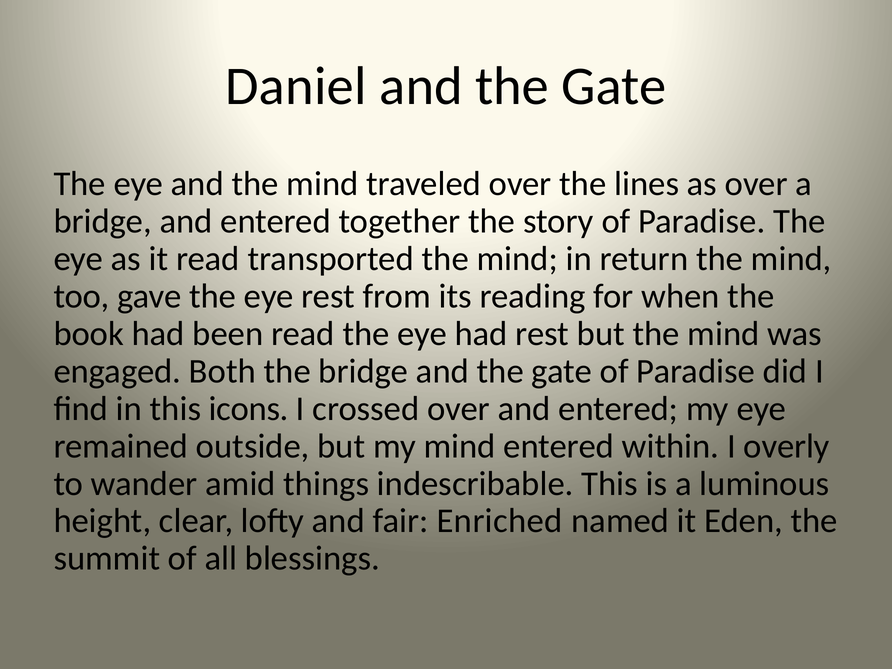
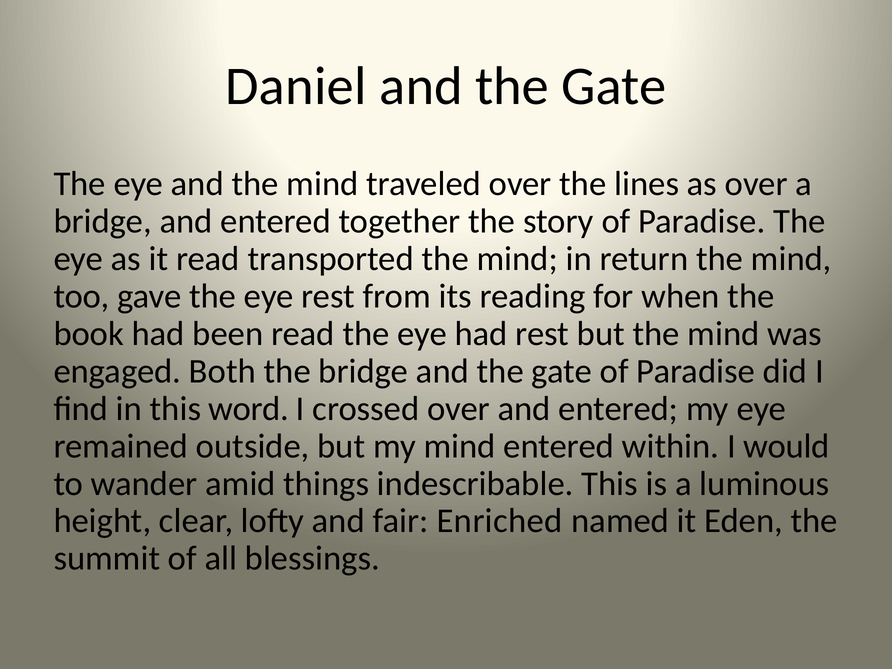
icons: icons -> word (249, 409)
overly: overly -> would (787, 446)
